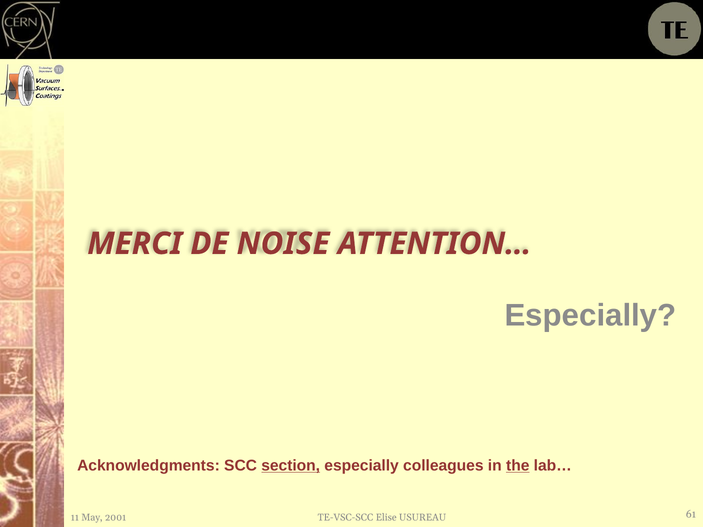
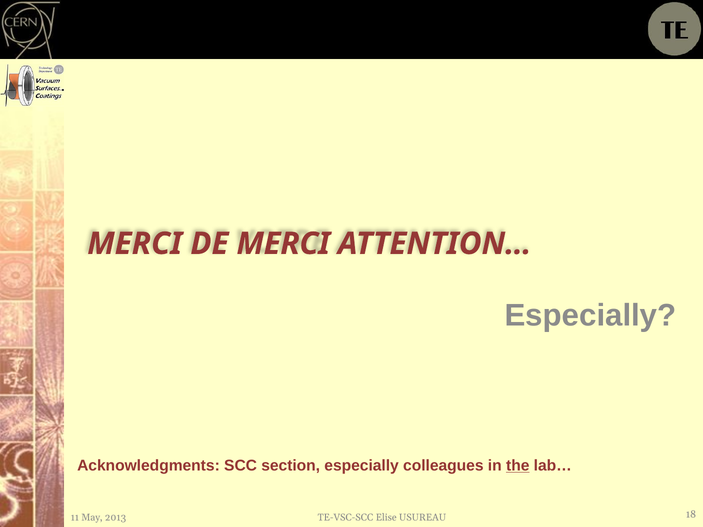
DE NOISE: NOISE -> MERCI (283, 244)
section underline: present -> none (291, 466)
61: 61 -> 18 (691, 515)
2001: 2001 -> 2013 (115, 518)
